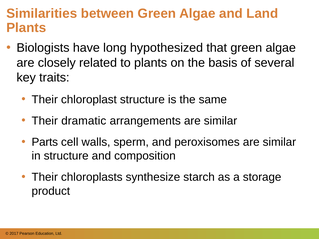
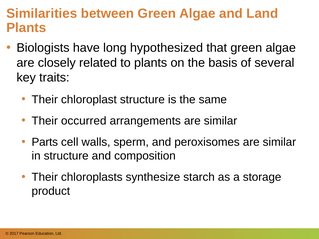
dramatic: dramatic -> occurred (84, 121)
